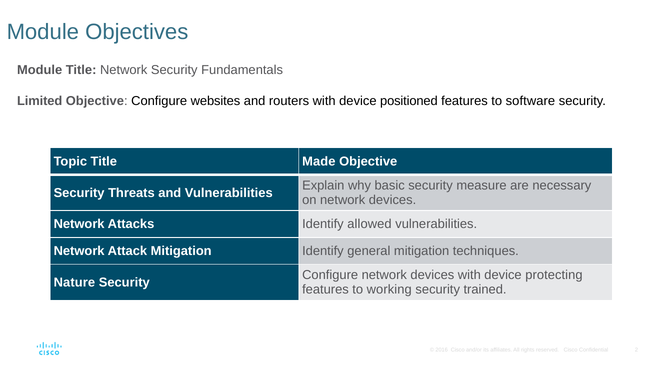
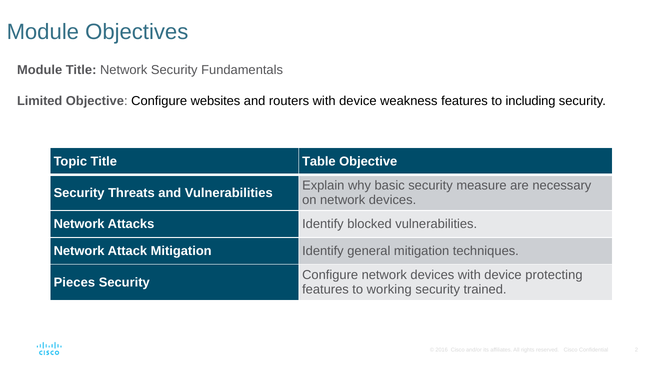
positioned: positioned -> weakness (409, 101)
software: software -> including (531, 101)
Made: Made -> Table (319, 161)
allowed: allowed -> blocked (370, 224)
Nature: Nature -> Pieces (74, 282)
